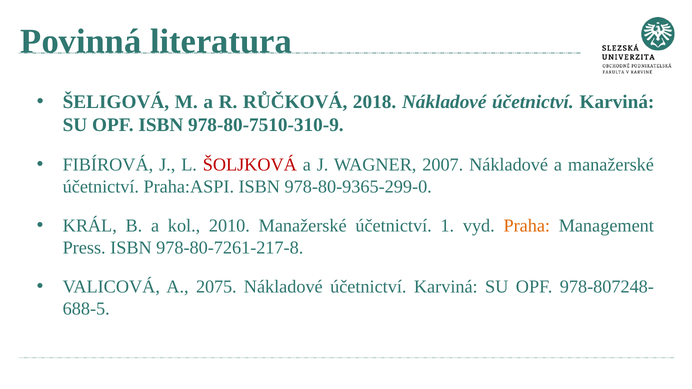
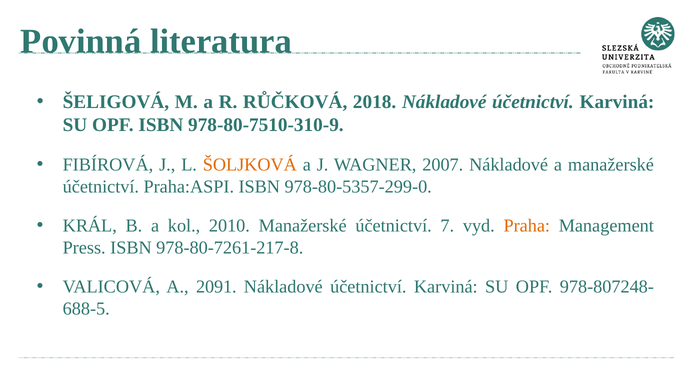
ŠOLJKOVÁ colour: red -> orange (250, 165)
978-80-9365-299-0: 978-80-9365-299-0 -> 978-80-5357-299-0 (358, 187)
1: 1 -> 7 (447, 226)
2075: 2075 -> 2091 (216, 287)
